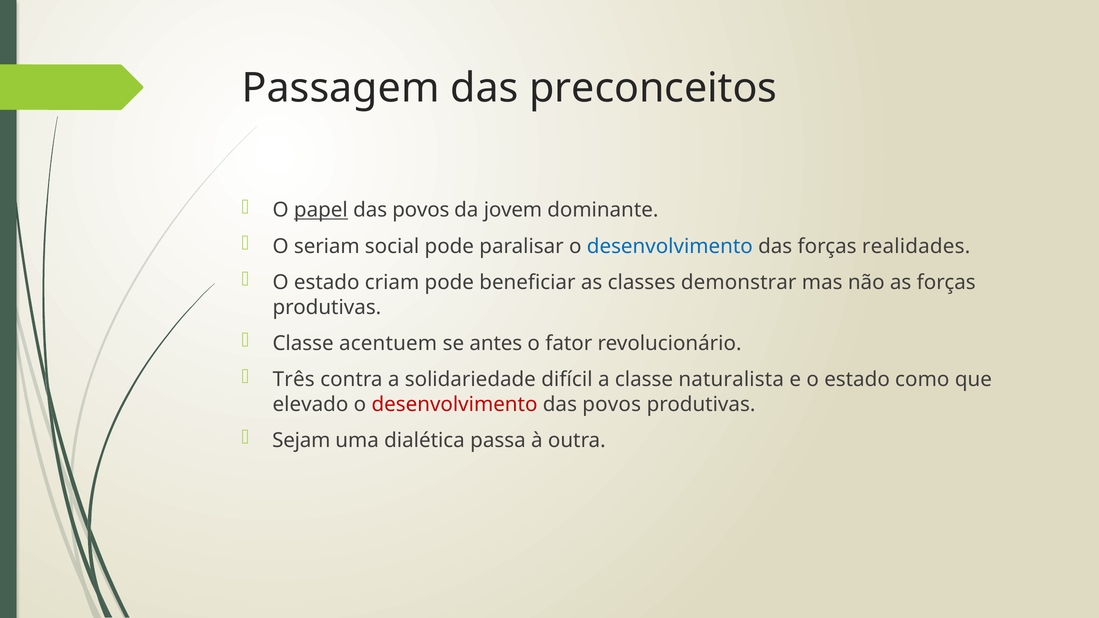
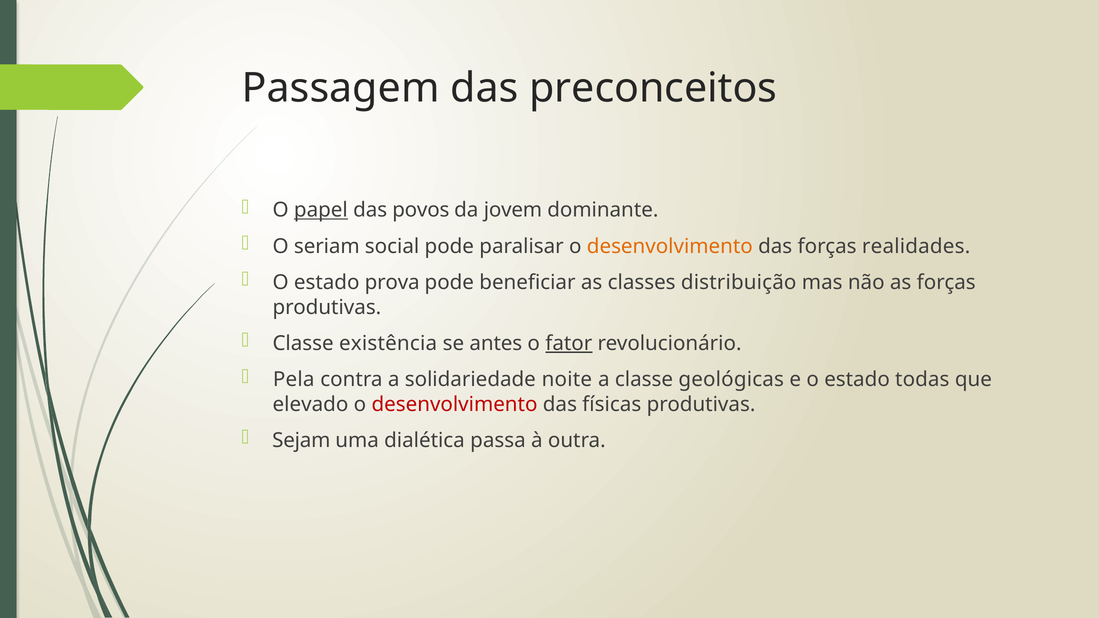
desenvolvimento colour: blue -> orange (670, 246)
criam: criam -> prova (392, 283)
demonstrar: demonstrar -> distribuição (739, 283)
acentuem: acentuem -> existência (388, 344)
fator underline: none -> present (569, 344)
Três: Três -> Pela (294, 380)
difícil: difícil -> noite (567, 380)
naturalista: naturalista -> geológicas (731, 380)
como: como -> todas (922, 380)
povos: povos -> físicas (612, 404)
